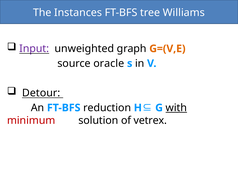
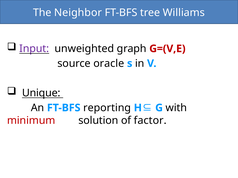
Instances: Instances -> Neighbor (78, 13)
G=(V,E colour: orange -> red (167, 49)
Detour: Detour -> Unique (41, 93)
reduction: reduction -> reporting (107, 108)
with underline: present -> none (176, 108)
vetrex: vetrex -> factor (150, 121)
